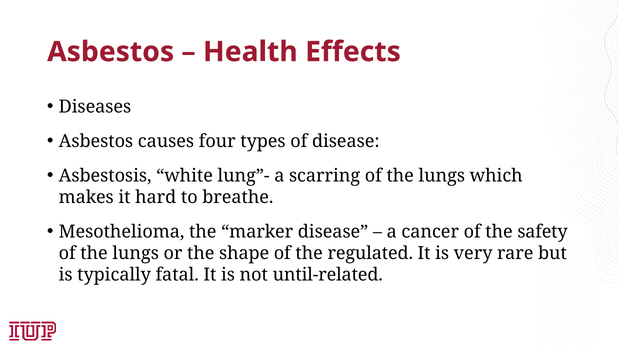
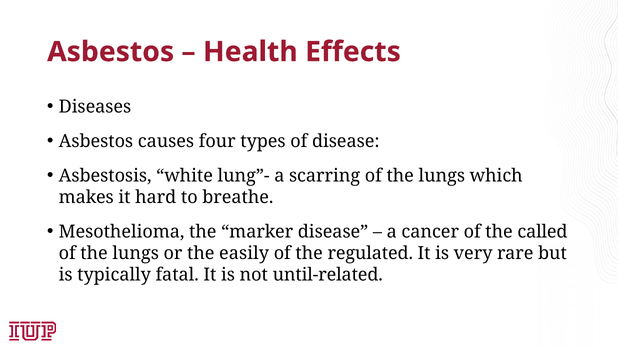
safety: safety -> called (542, 232)
shape: shape -> easily (244, 254)
